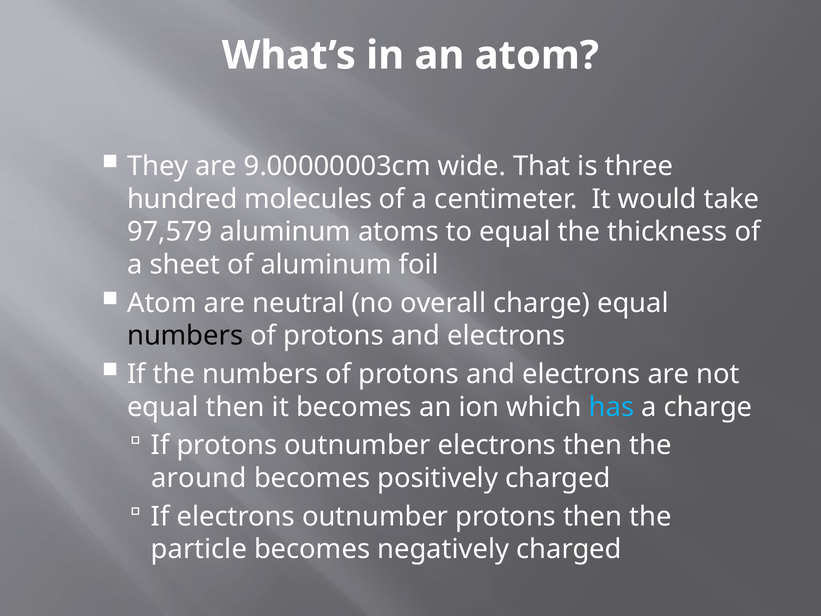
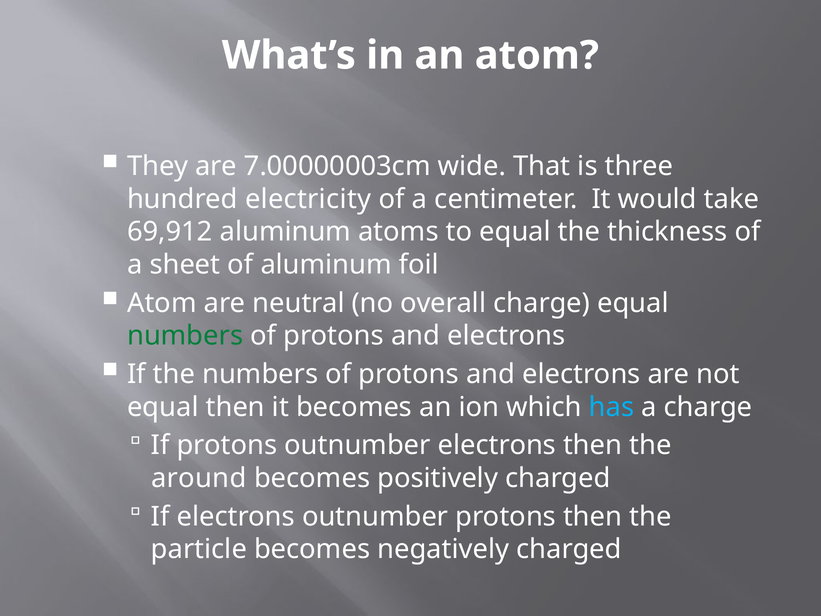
9.00000003cm: 9.00000003cm -> 7.00000003cm (337, 166)
molecules: molecules -> electricity (308, 199)
97,579: 97,579 -> 69,912 (170, 232)
numbers colour: black -> green (185, 336)
